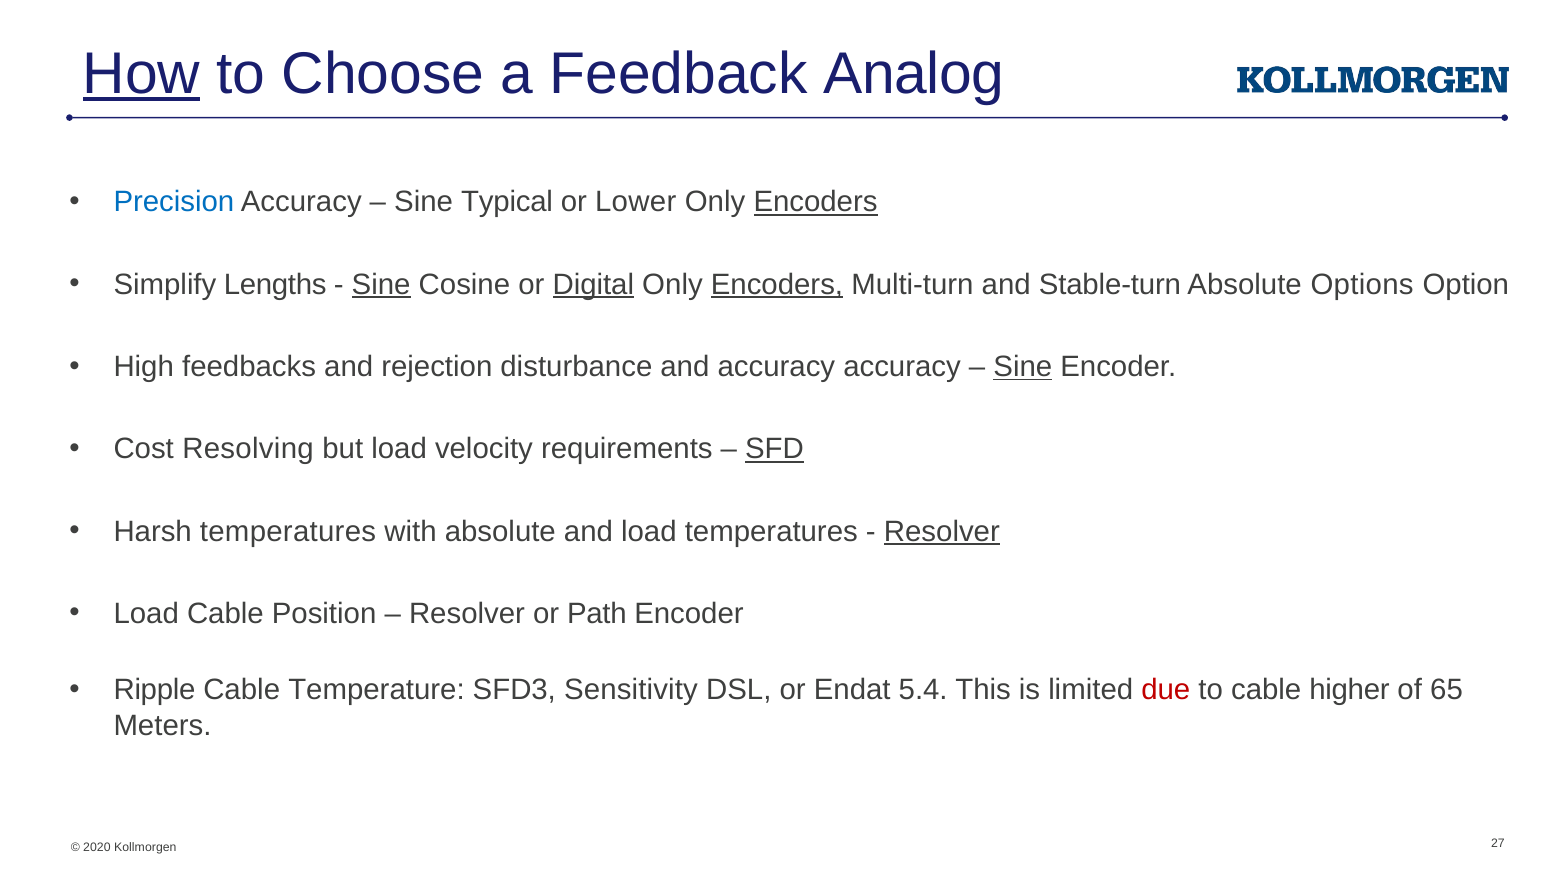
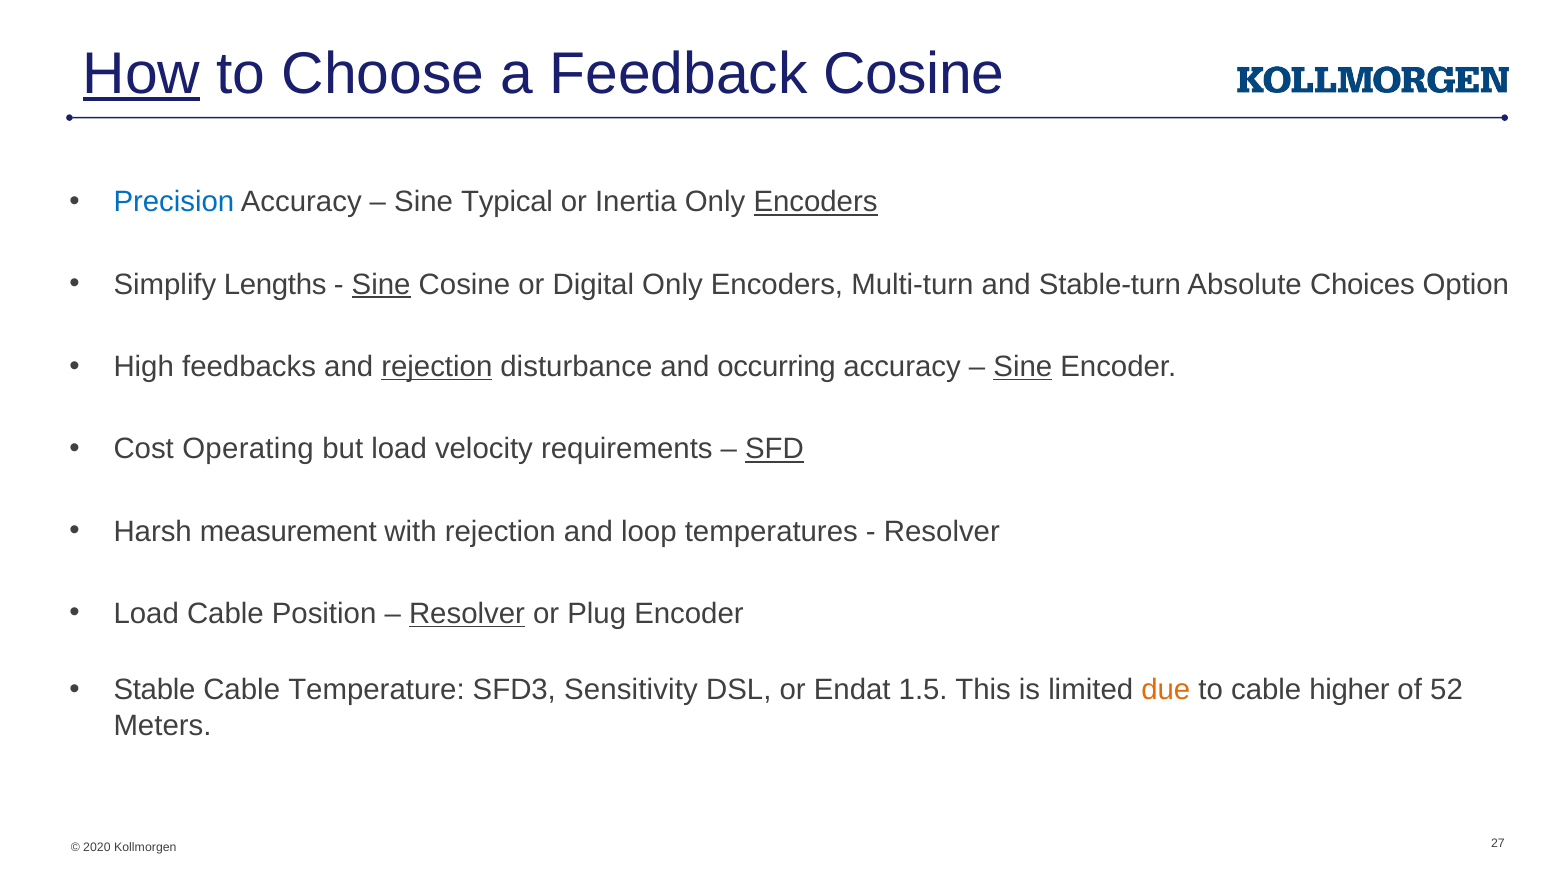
Feedback Analog: Analog -> Cosine (914, 74)
Lower: Lower -> Inertia (636, 202)
Digital underline: present -> none (593, 285)
Encoders underline: present -> none (777, 285)
Options: Options -> Choices (1362, 285)
rejection underline: none -> present (437, 367)
and accuracy: accuracy -> occurring (777, 367)
Resolving: Resolving -> Operating (248, 449)
Harsh temperatures: temperatures -> measurement (288, 532)
with absolute: absolute -> rejection (500, 532)
and load: load -> loop (649, 532)
Resolver underline: present -> none (942, 532)
Resolver underline: none -> present (467, 614)
Path: Path -> Plug (597, 614)
Ripple: Ripple -> Stable (155, 690)
5.4: 5.4 -> 1.5 (923, 690)
due colour: red -> orange (1166, 690)
65: 65 -> 52 (1447, 690)
